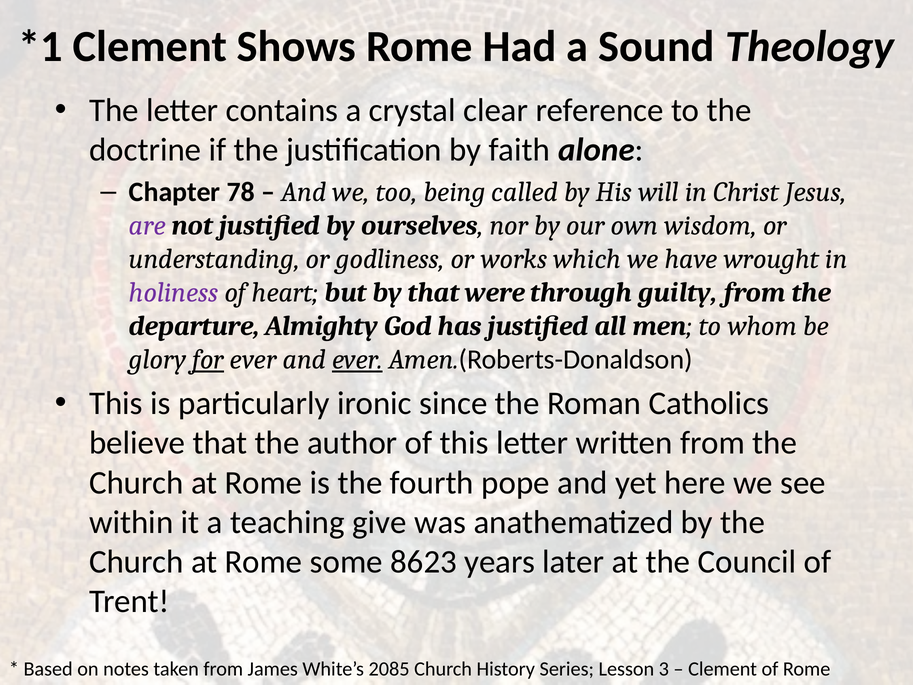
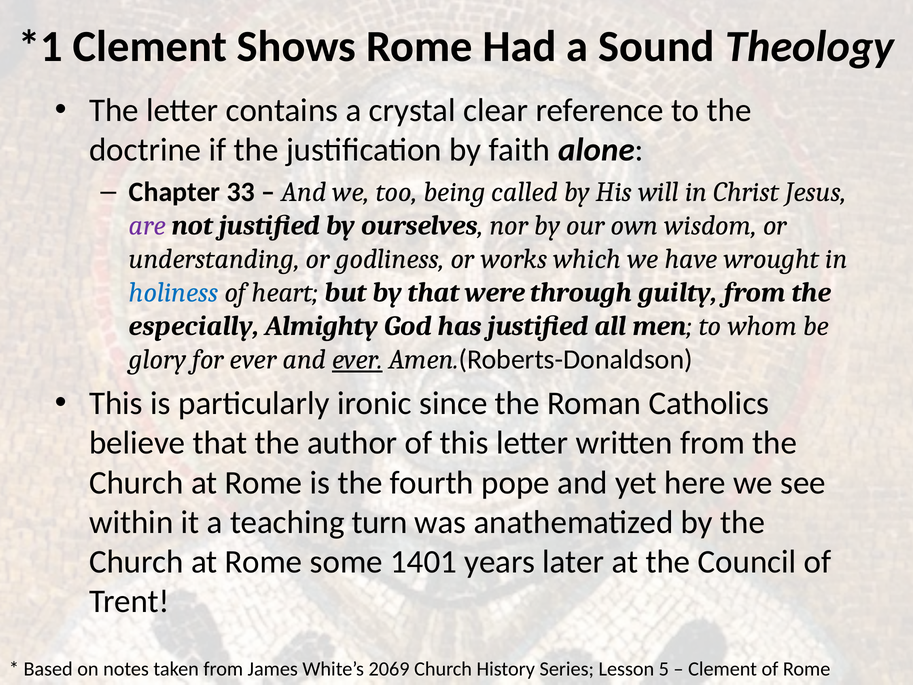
78: 78 -> 33 (241, 192)
holiness colour: purple -> blue (174, 292)
departure: departure -> especially (194, 326)
for underline: present -> none (208, 359)
give: give -> turn (380, 522)
8623: 8623 -> 1401 (424, 562)
2085: 2085 -> 2069 (389, 669)
3: 3 -> 5 (664, 669)
